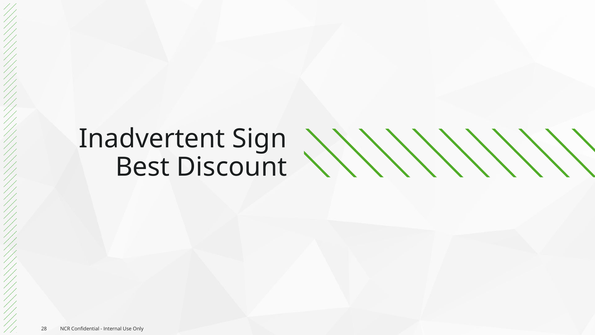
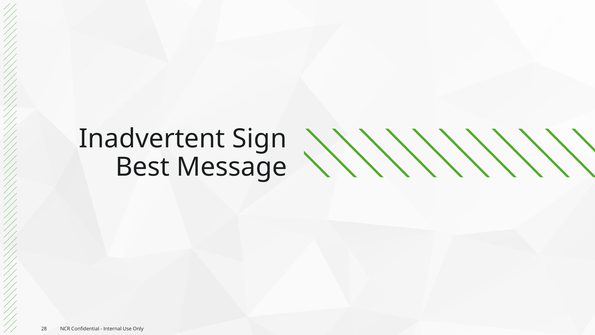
Discount: Discount -> Message (232, 167)
